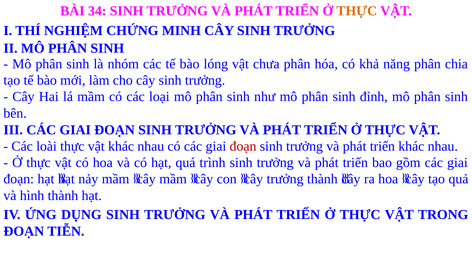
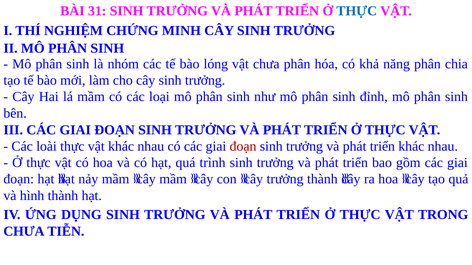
34: 34 -> 31 (97, 11)
THỰC colour: orange -> blue (357, 11)
ĐOẠN: ĐOẠN -> CHƯA (24, 232)
